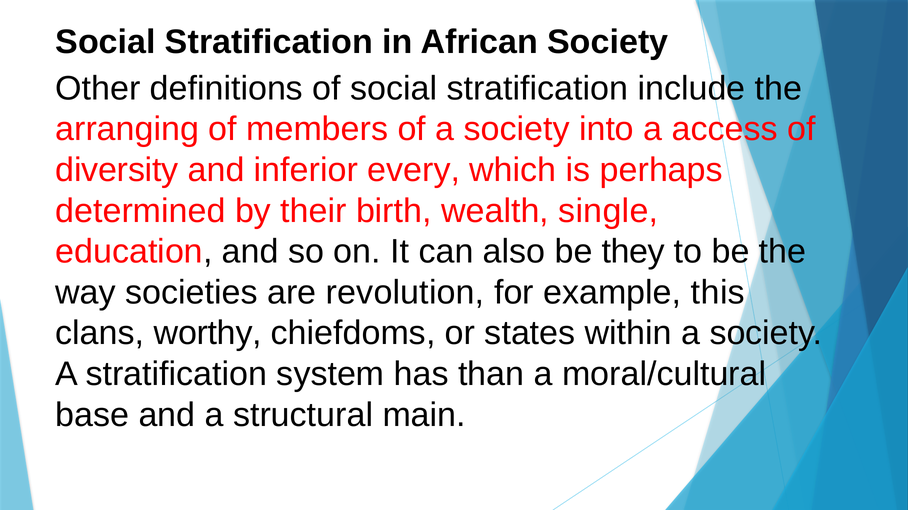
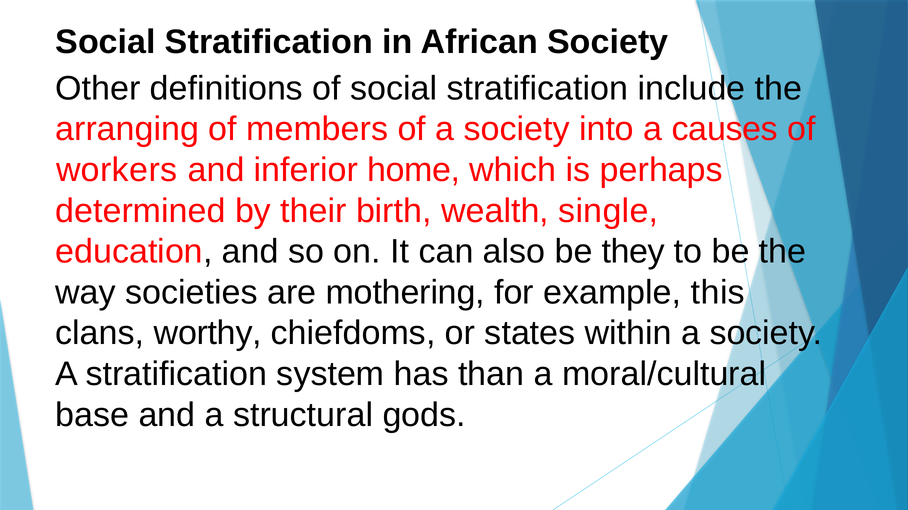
access: access -> causes (725, 129)
diversity: diversity -> workers (117, 170)
every: every -> home (414, 170)
revolution: revolution -> mothering (405, 293)
main: main -> gods (424, 415)
